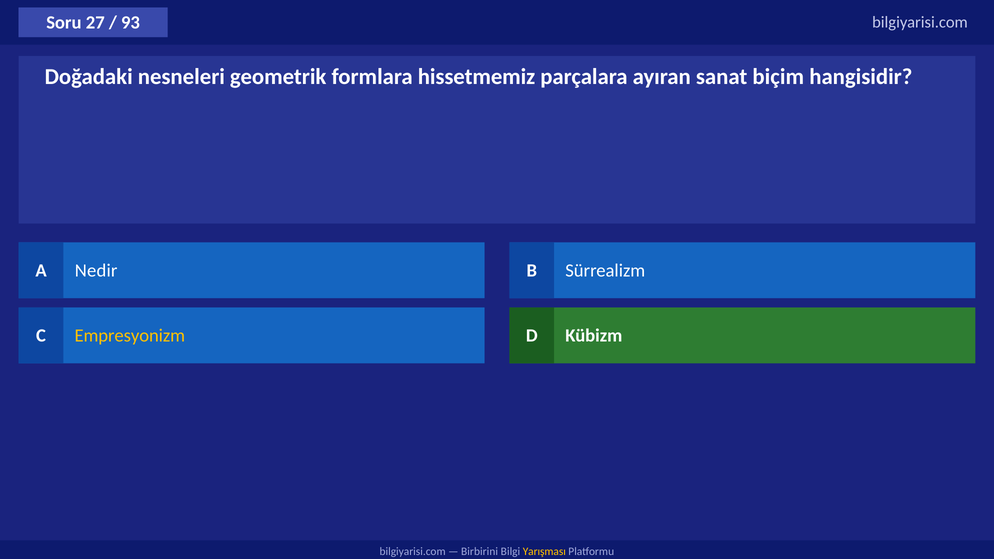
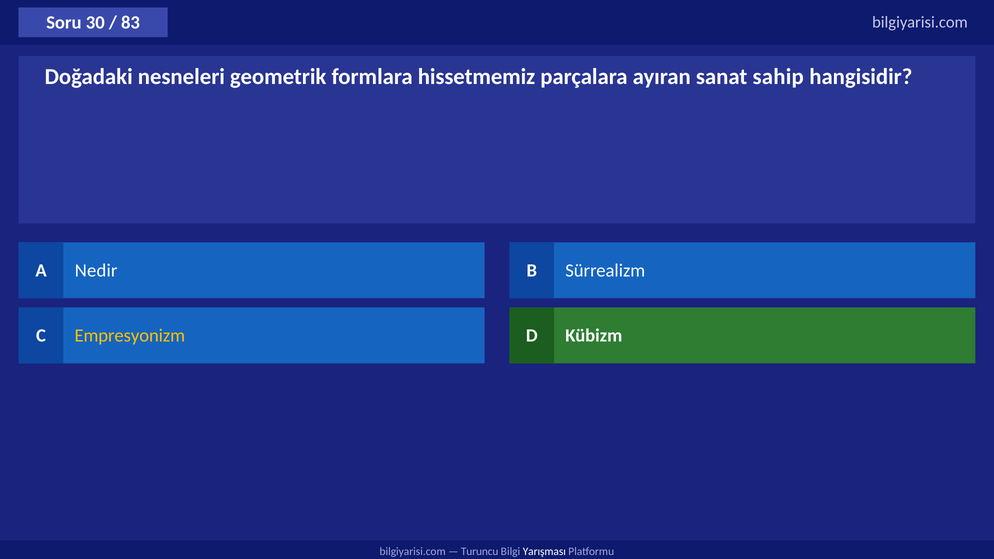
27: 27 -> 30 (95, 23)
93: 93 -> 83 (130, 23)
biçim: biçim -> sahip (778, 77)
Birbirini: Birbirini -> Turuncu (480, 551)
Yarışması colour: yellow -> white (544, 551)
